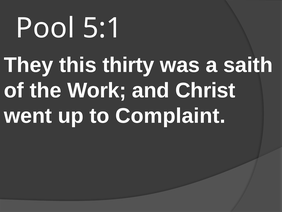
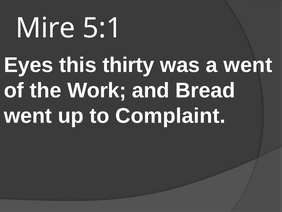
Pool: Pool -> Mire (45, 28)
They: They -> Eyes (29, 65)
a saith: saith -> went (248, 65)
Christ: Christ -> Bread (205, 90)
